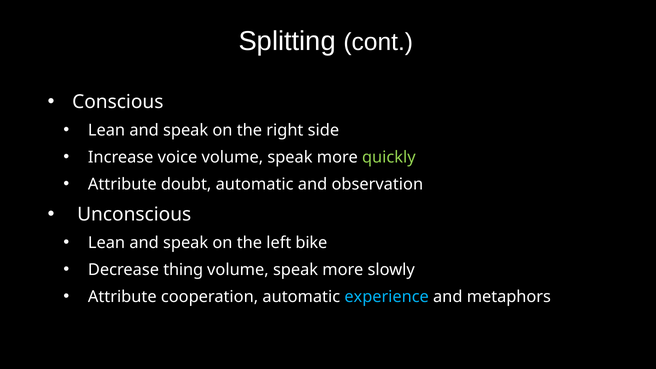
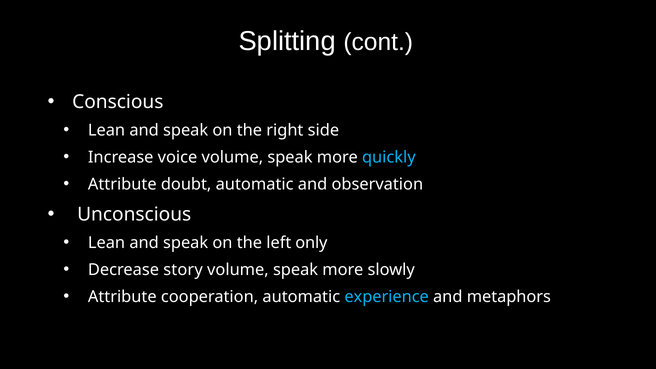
quickly colour: light green -> light blue (389, 157)
bike: bike -> only (311, 243)
thing: thing -> story (183, 270)
